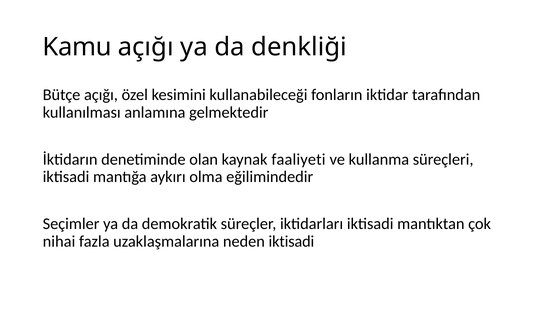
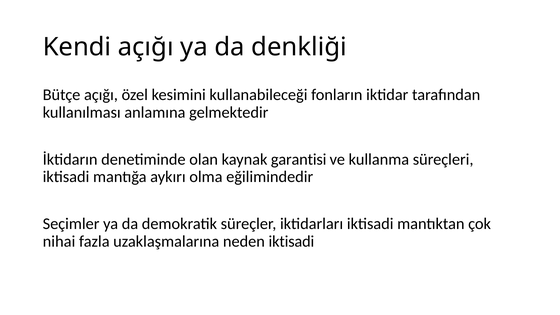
Kamu: Kamu -> Kendi (77, 47)
faaliyeti: faaliyeti -> garantisi (299, 159)
